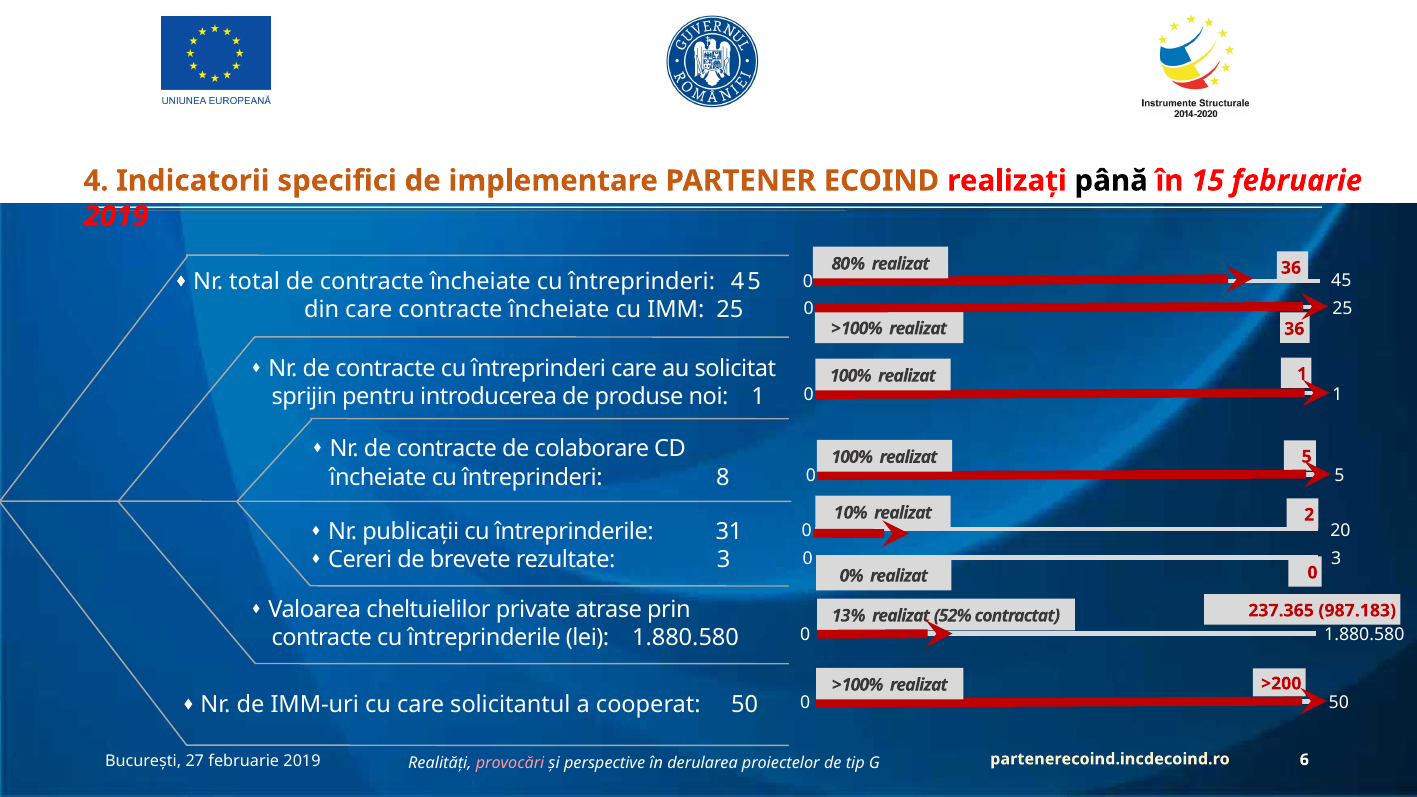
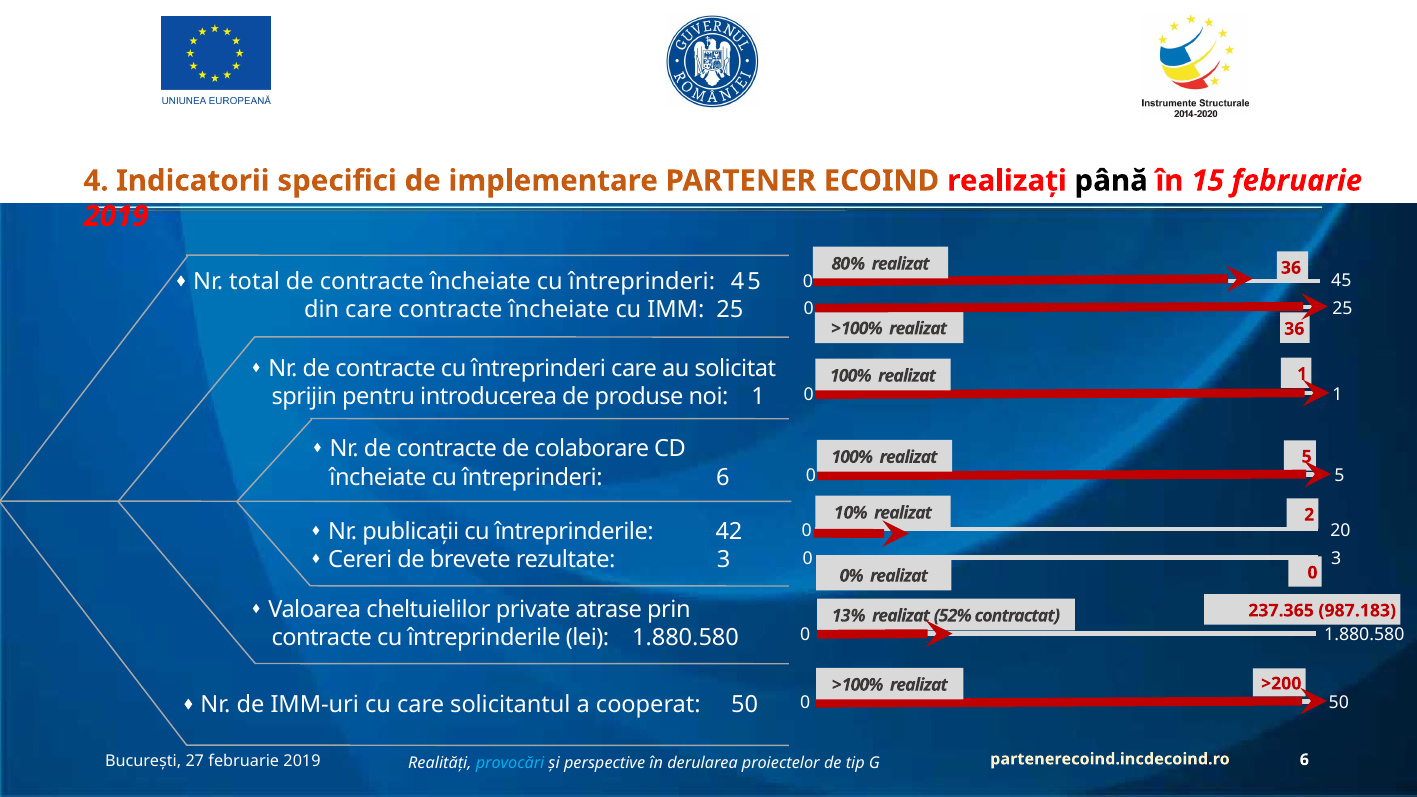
întreprinderi 8: 8 -> 6 (723, 477)
31: 31 -> 42 (729, 532)
provocări colour: pink -> light blue (510, 763)
